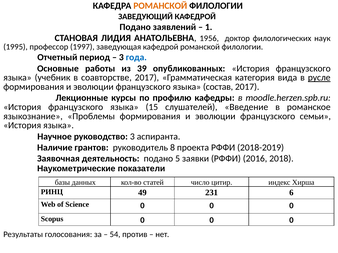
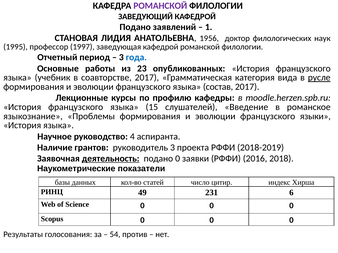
РОМАНСКОЙ colour: orange -> purple (160, 6)
39: 39 -> 23 (142, 69)
семьи: семьи -> языки (315, 116)
руководство 3: 3 -> 4 (132, 137)
руководитель 8: 8 -> 3 (173, 148)
деятельность underline: none -> present (111, 159)
подано 5: 5 -> 0 (178, 159)
